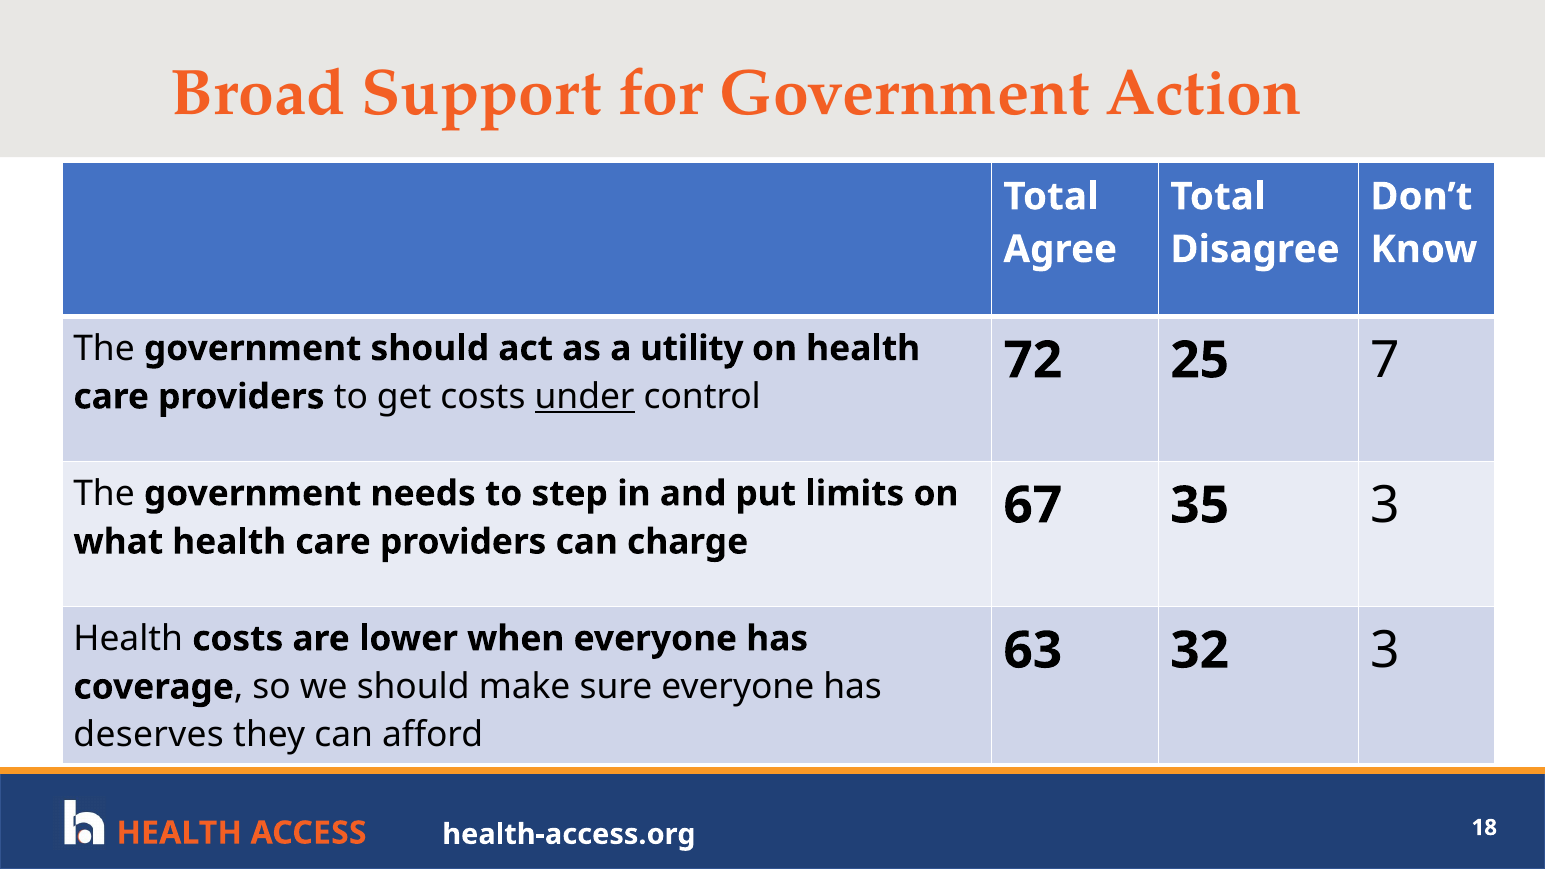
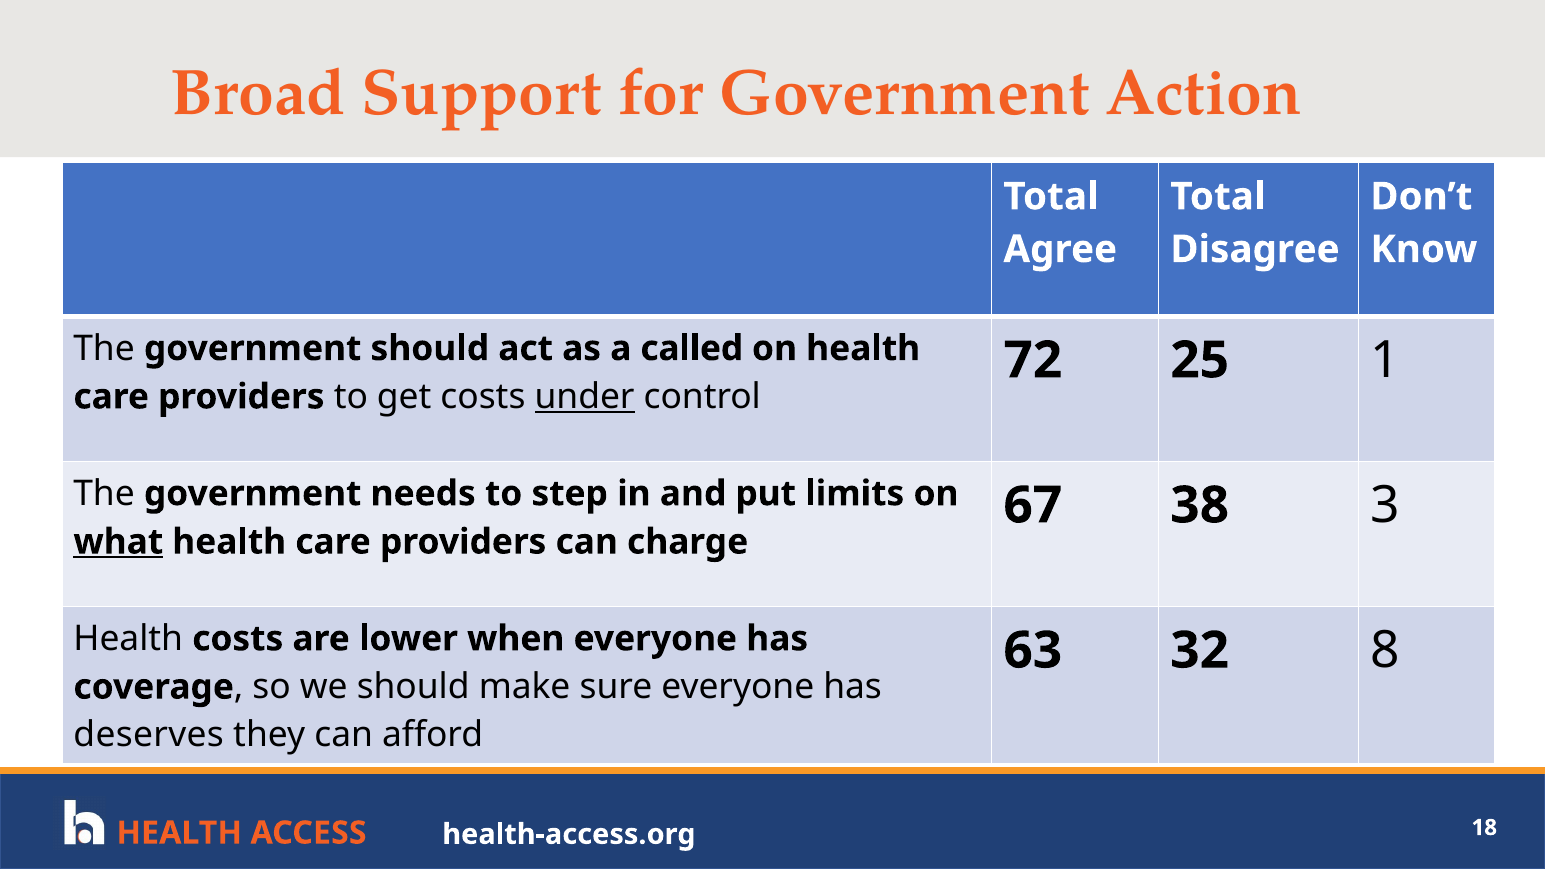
utility: utility -> called (692, 348)
7: 7 -> 1 (1385, 360)
35: 35 -> 38 (1200, 505)
what underline: none -> present (118, 542)
32 3: 3 -> 8 (1385, 651)
